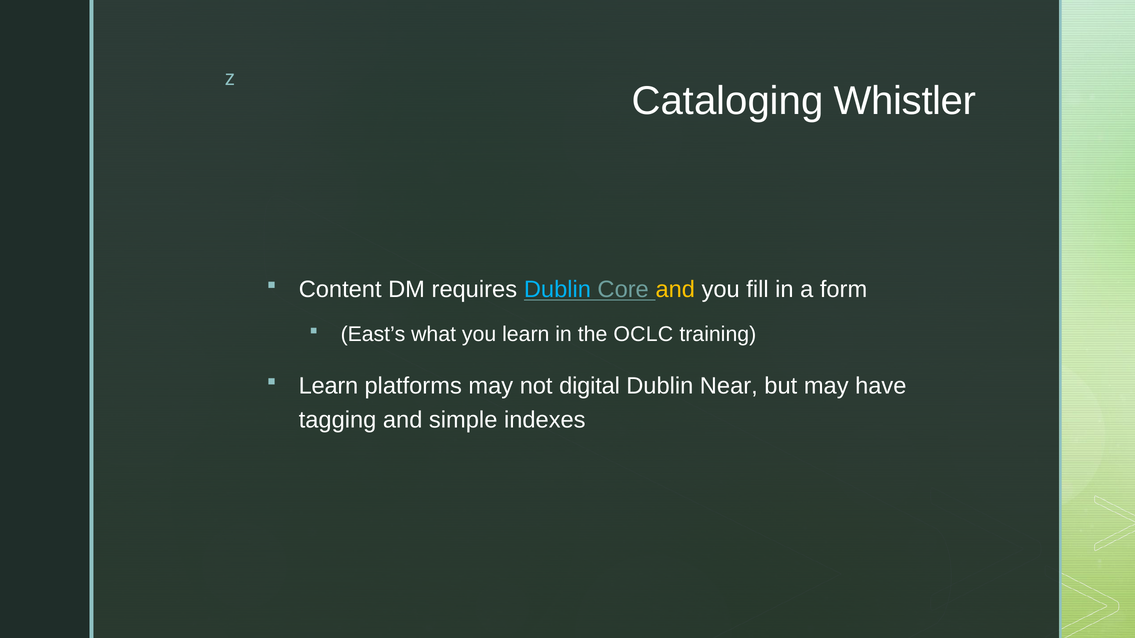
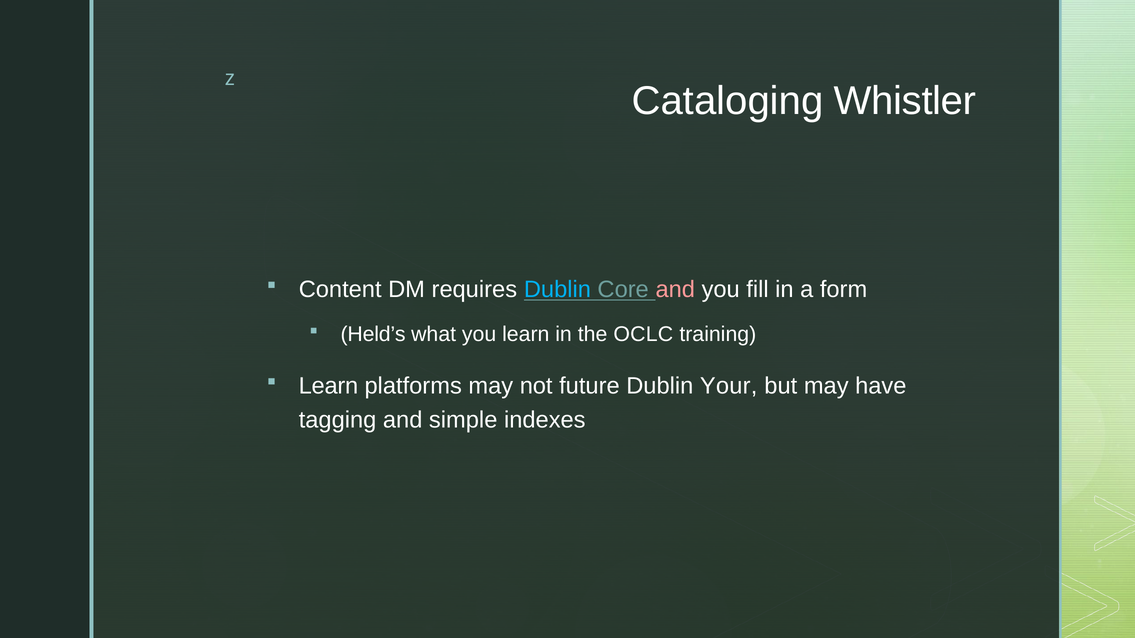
and colour: yellow -> pink (675, 290)
East’s: East’s -> Held’s (373, 335)
digital: digital -> future (589, 386)
Near: Near -> Your (729, 386)
